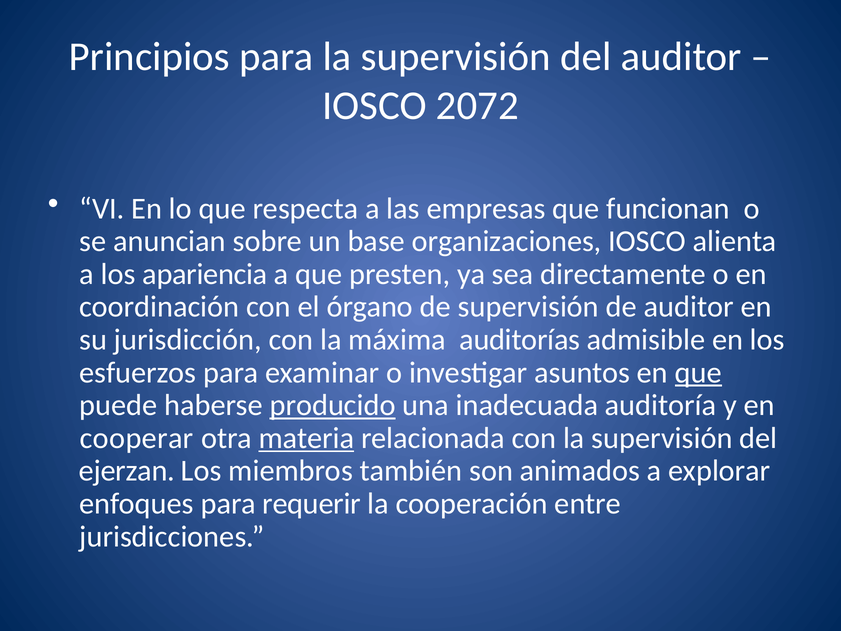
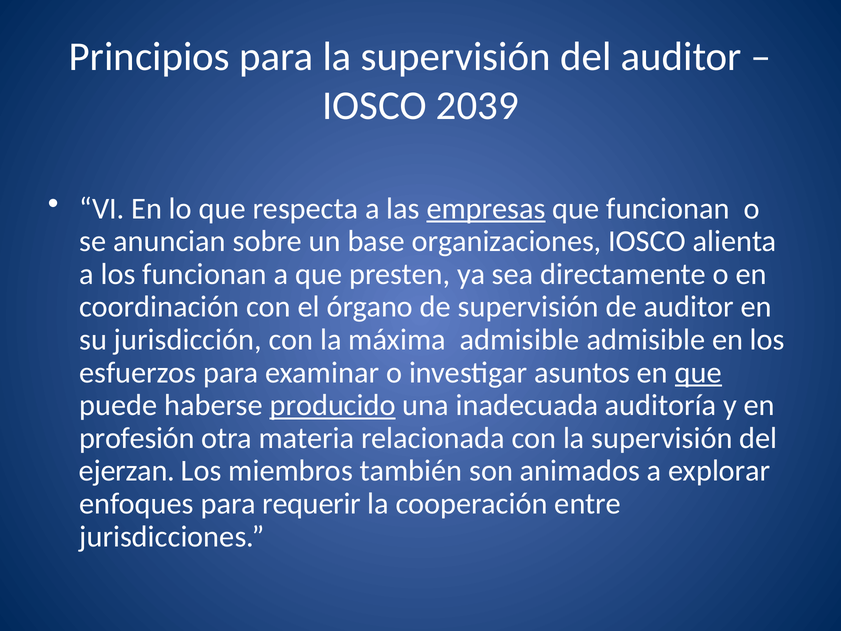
2072: 2072 -> 2039 (477, 106)
empresas underline: none -> present (486, 209)
los apariencia: apariencia -> funcionan (205, 274)
máxima auditorías: auditorías -> admisible (520, 340)
cooperar: cooperar -> profesión (137, 438)
materia underline: present -> none (306, 438)
